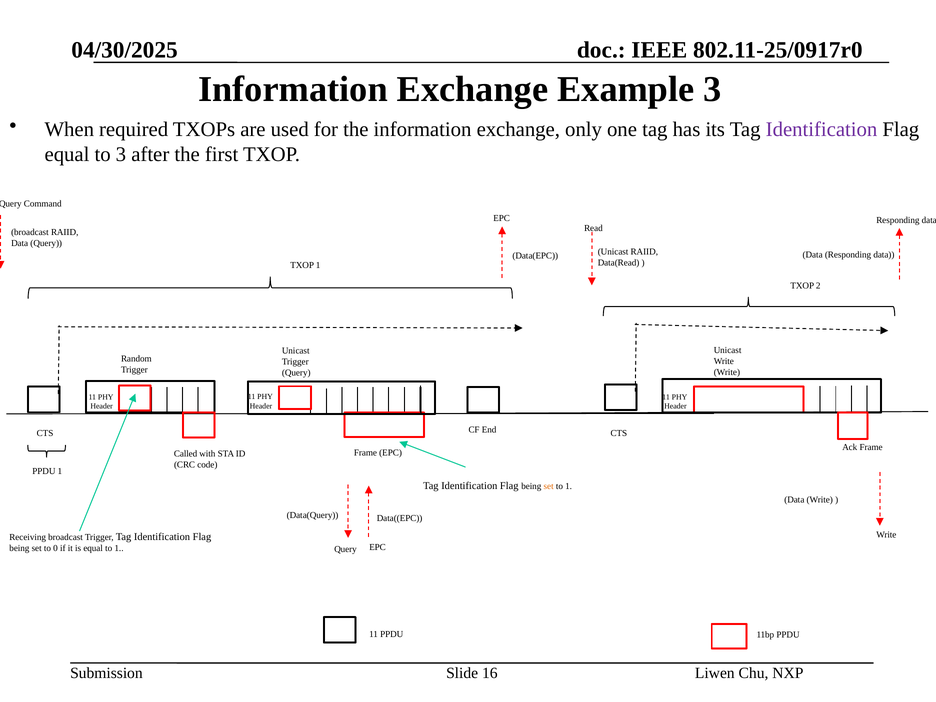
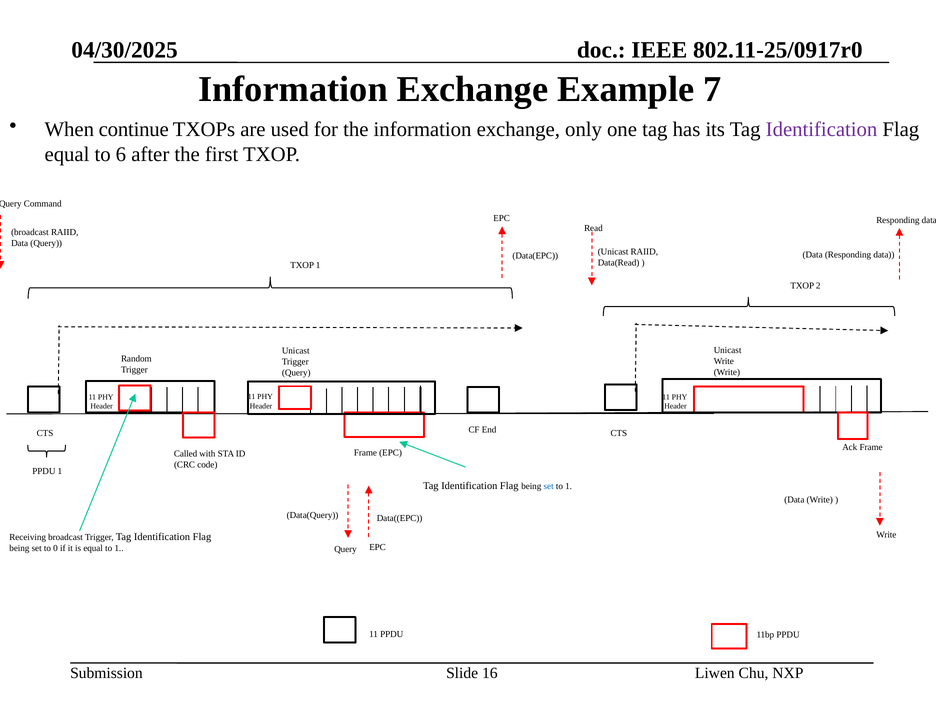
Example 3: 3 -> 7 (713, 89)
required: required -> continue (134, 129)
to 3: 3 -> 6 (121, 154)
set colour: orange -> blue (549, 486)
